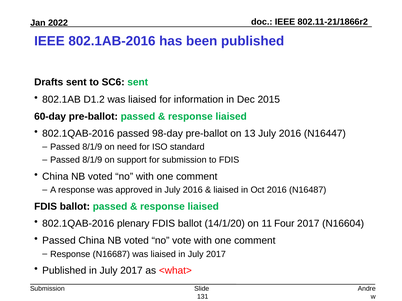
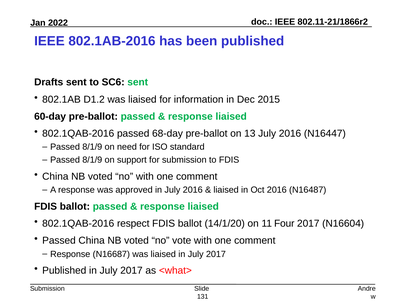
98-day: 98-day -> 68-day (168, 134)
plenary: plenary -> respect (133, 224)
